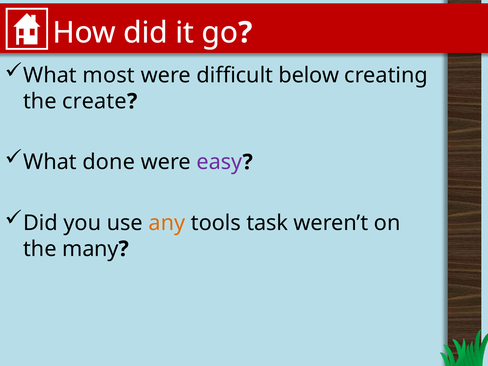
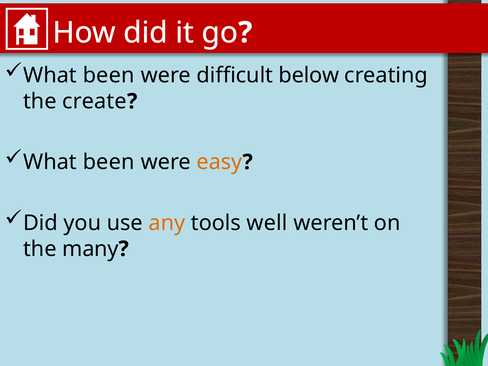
most: most -> been (109, 75)
done: done -> been (109, 162)
easy colour: purple -> orange (219, 162)
task: task -> well (267, 223)
